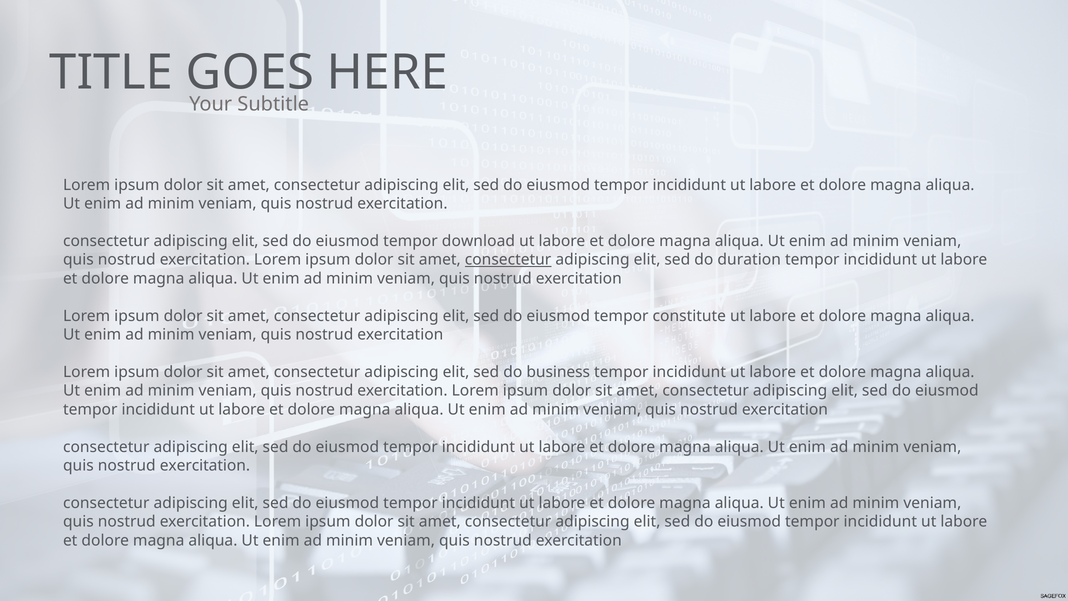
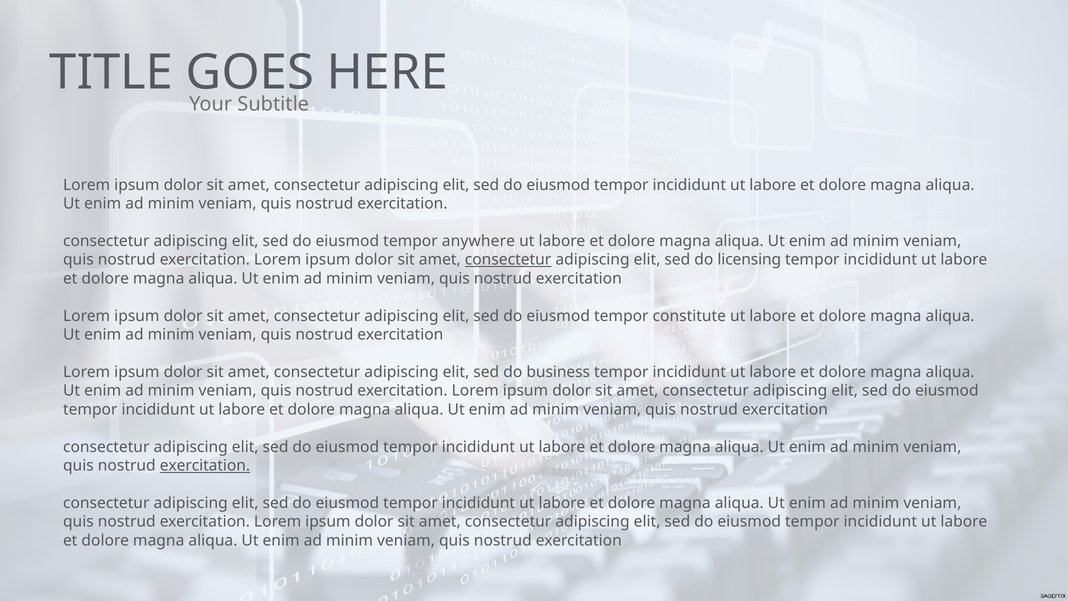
download: download -> anywhere (478, 241)
duration: duration -> licensing (749, 260)
exercitation underline: none -> present (205, 465)
